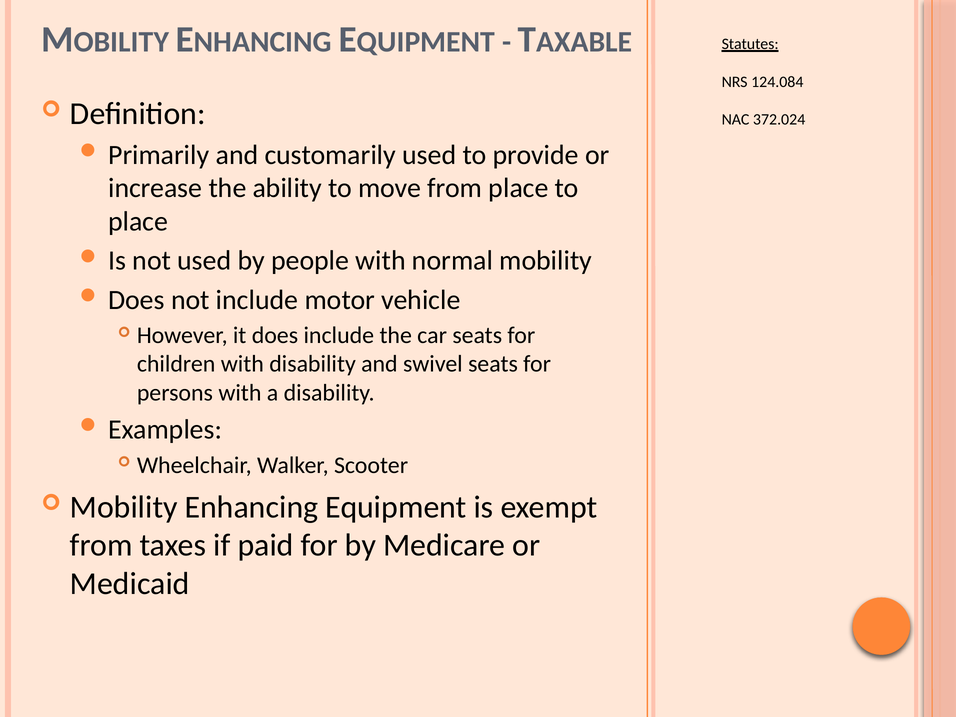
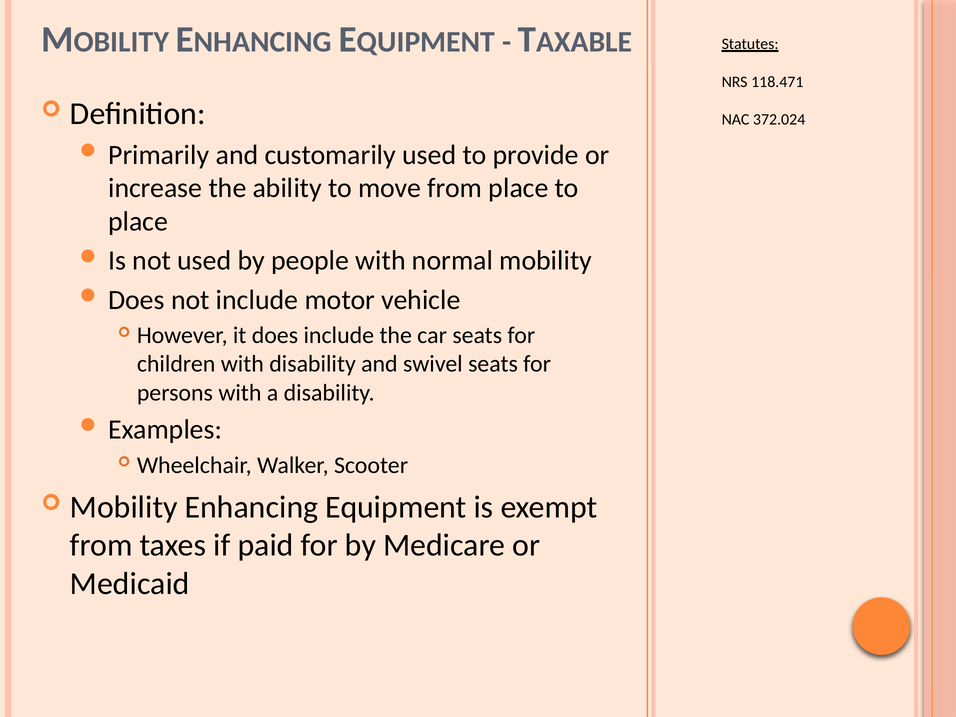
124.084: 124.084 -> 118.471 (777, 82)
